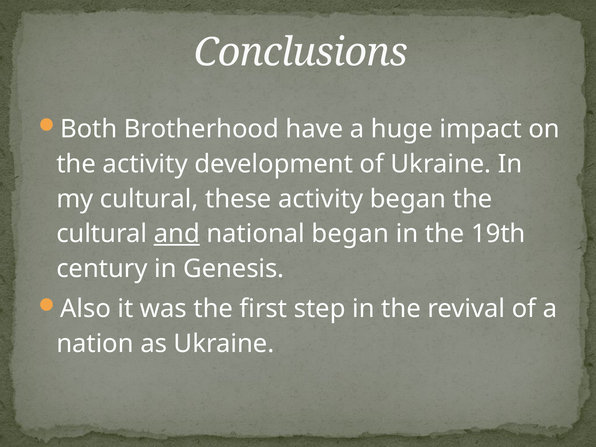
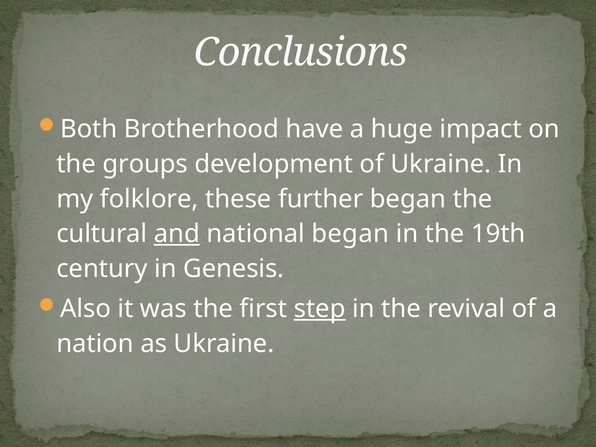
the activity: activity -> groups (145, 164)
my cultural: cultural -> folklore (149, 199)
these activity: activity -> further (321, 199)
step underline: none -> present (320, 309)
